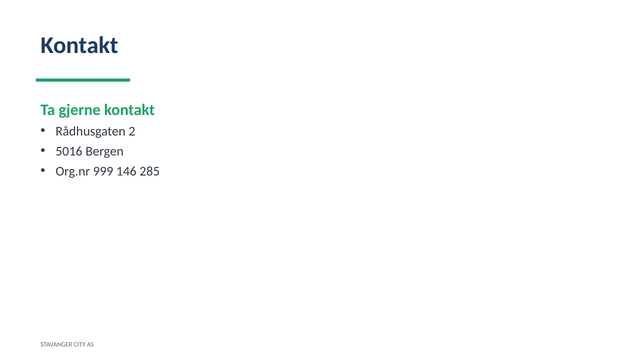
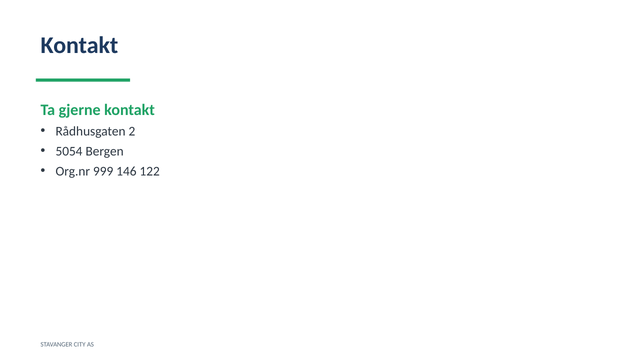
5016: 5016 -> 5054 (69, 151)
285: 285 -> 122 (150, 171)
